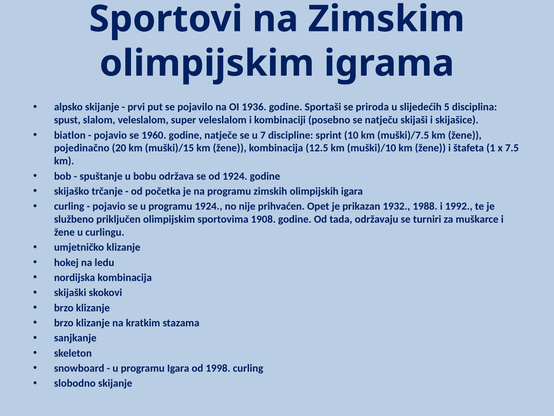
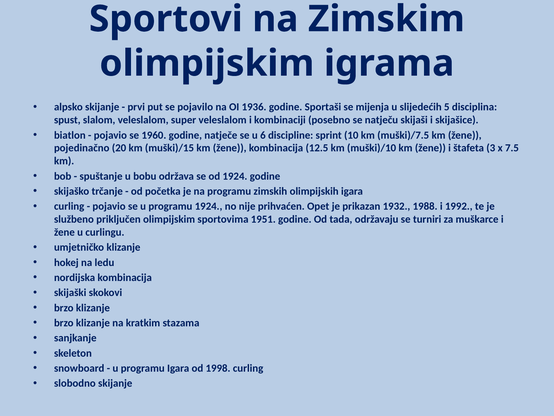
priroda: priroda -> mijenja (372, 107)
7: 7 -> 6 (263, 135)
1: 1 -> 3 (491, 148)
1908: 1908 -> 1951 (263, 219)
